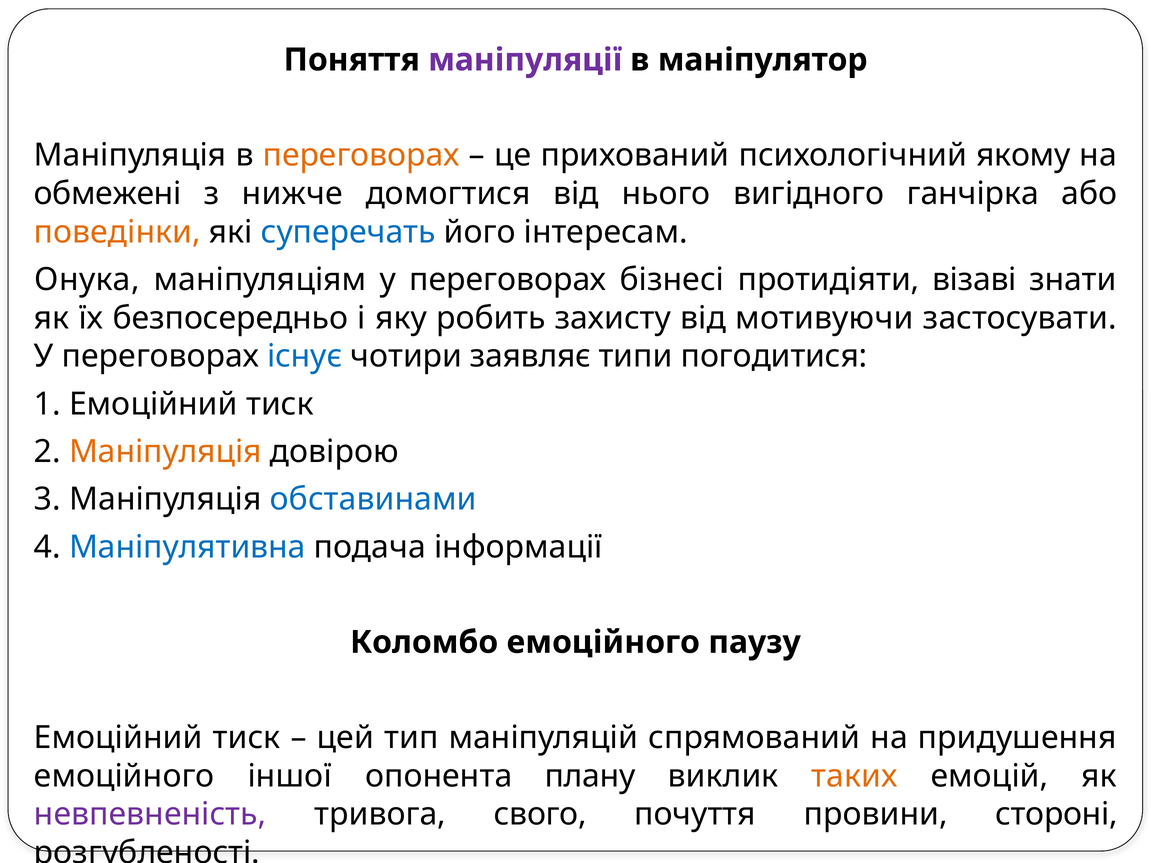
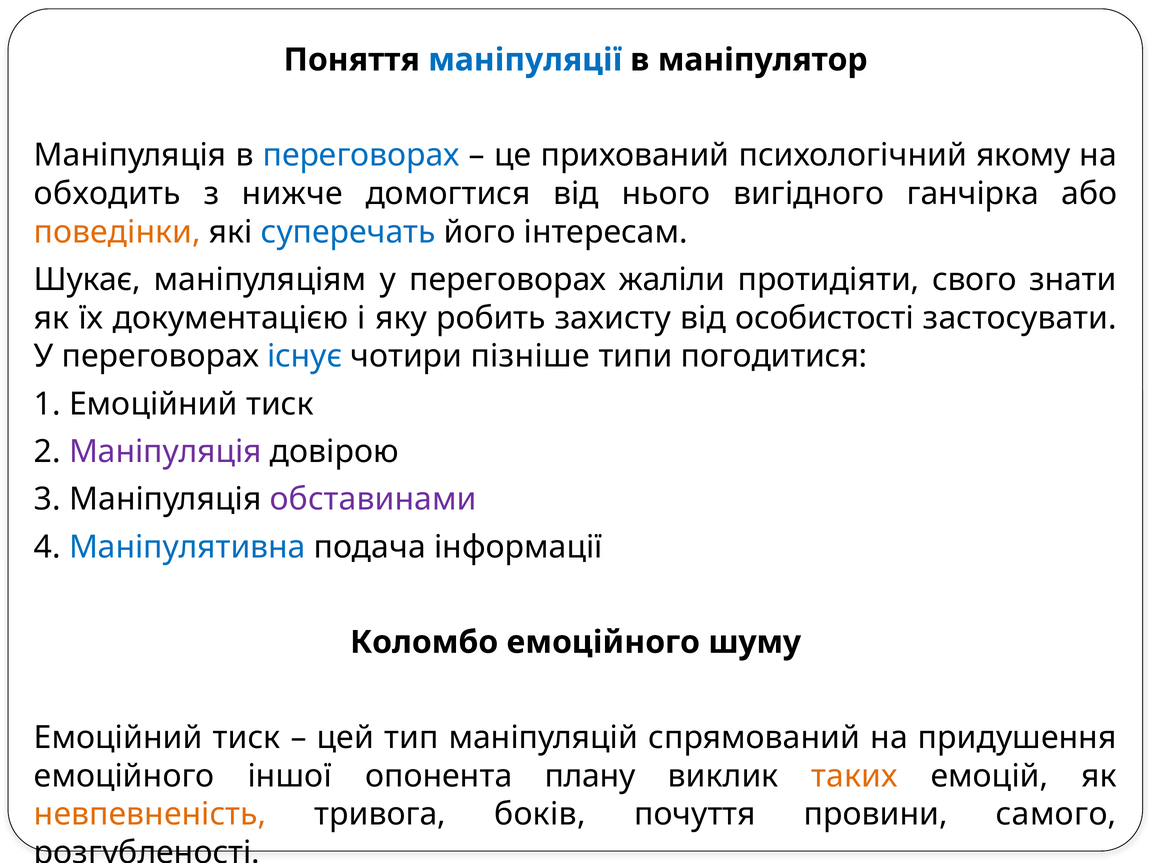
маніпуляції colour: purple -> blue (525, 60)
переговорах colour: orange -> blue (361, 155)
обмежені: обмежені -> обходить (107, 194)
Онука: Онука -> Шукає (87, 280)
бізнесі: бізнесі -> жаліли (672, 280)
візаві: візаві -> свого (974, 280)
безпосередньо: безпосередньо -> документацією (230, 318)
мотивуючи: мотивуючи -> особистості (825, 318)
заявляє: заявляє -> пізніше (530, 356)
Маніпуляція colour: orange -> purple (165, 452)
обставинами colour: blue -> purple (373, 499)
паузу: паузу -> шуму (755, 642)
невпевненість colour: purple -> orange (150, 815)
свого: свого -> боків (540, 815)
стороні: стороні -> самого (1056, 815)
